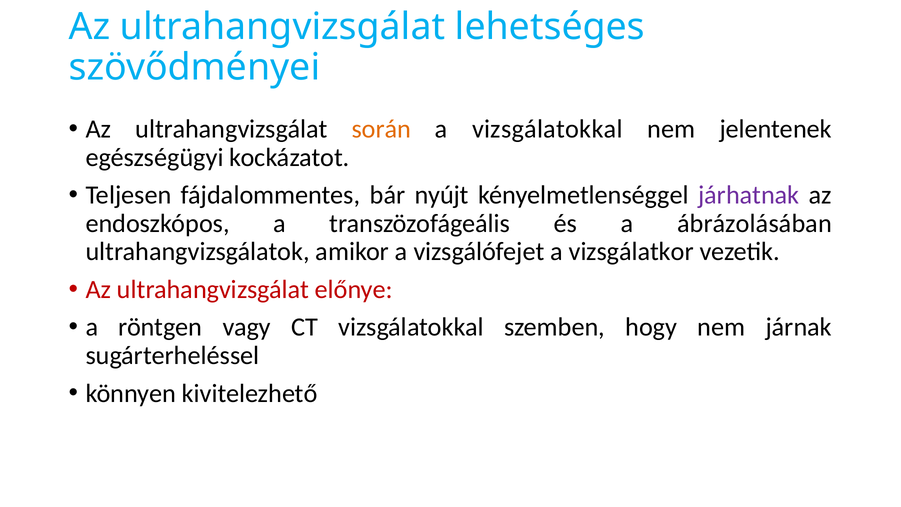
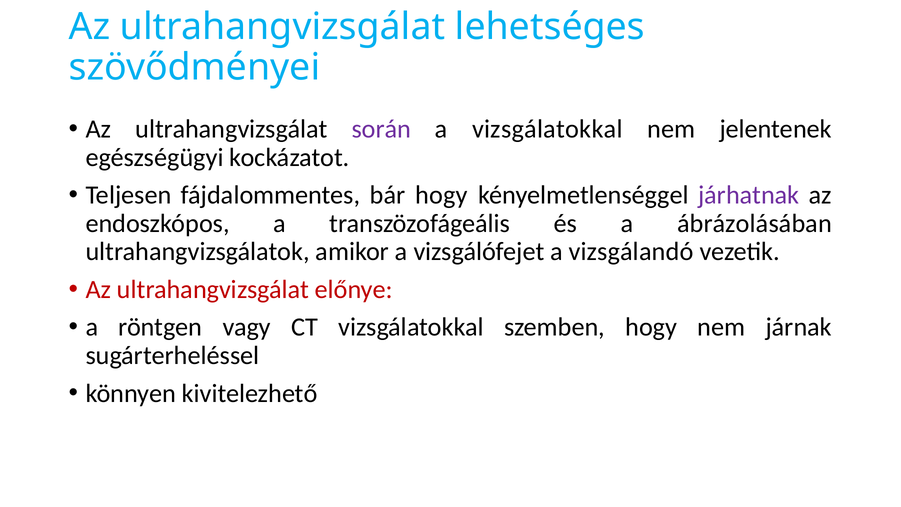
során colour: orange -> purple (381, 129)
bár nyújt: nyújt -> hogy (442, 195)
vizsgálatkor: vizsgálatkor -> vizsgálandó (631, 252)
